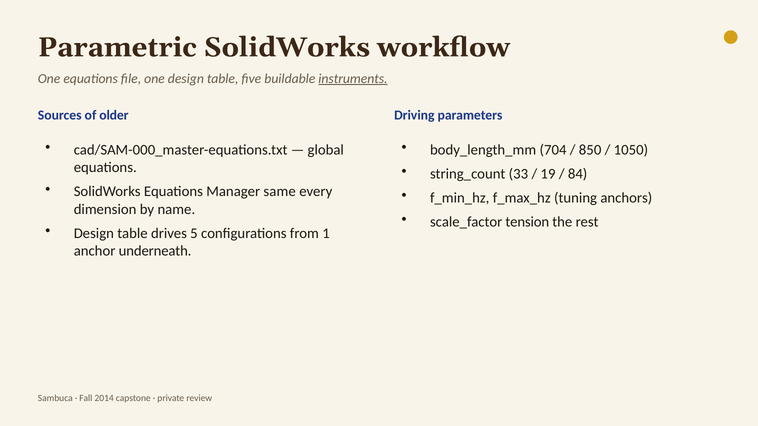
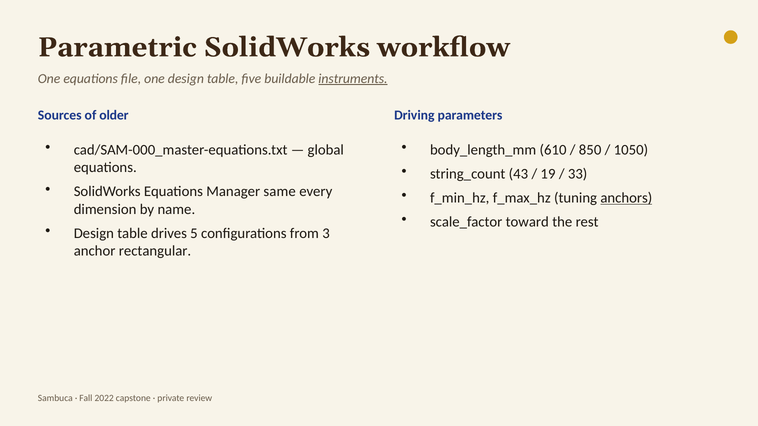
704: 704 -> 610 (553, 150)
33: 33 -> 43 (518, 174)
84: 84 -> 33 (578, 174)
anchors underline: none -> present (626, 198)
tension: tension -> toward (527, 222)
1: 1 -> 3 (326, 233)
underneath: underneath -> rectangular (155, 251)
2014: 2014 -> 2022 (104, 399)
